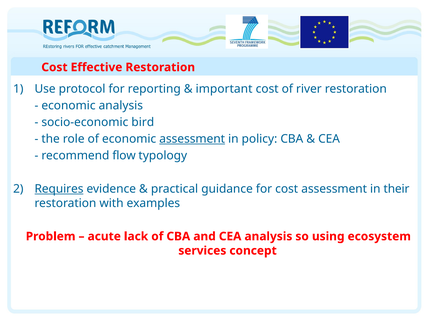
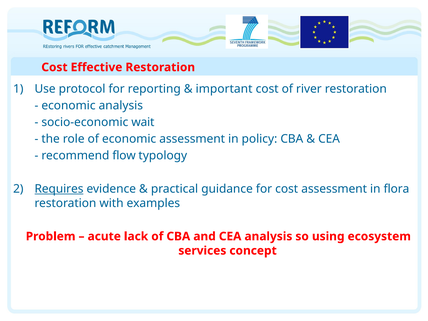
bird: bird -> wait (143, 122)
assessment underline: present -> none (192, 139)
their: their -> flora (396, 189)
